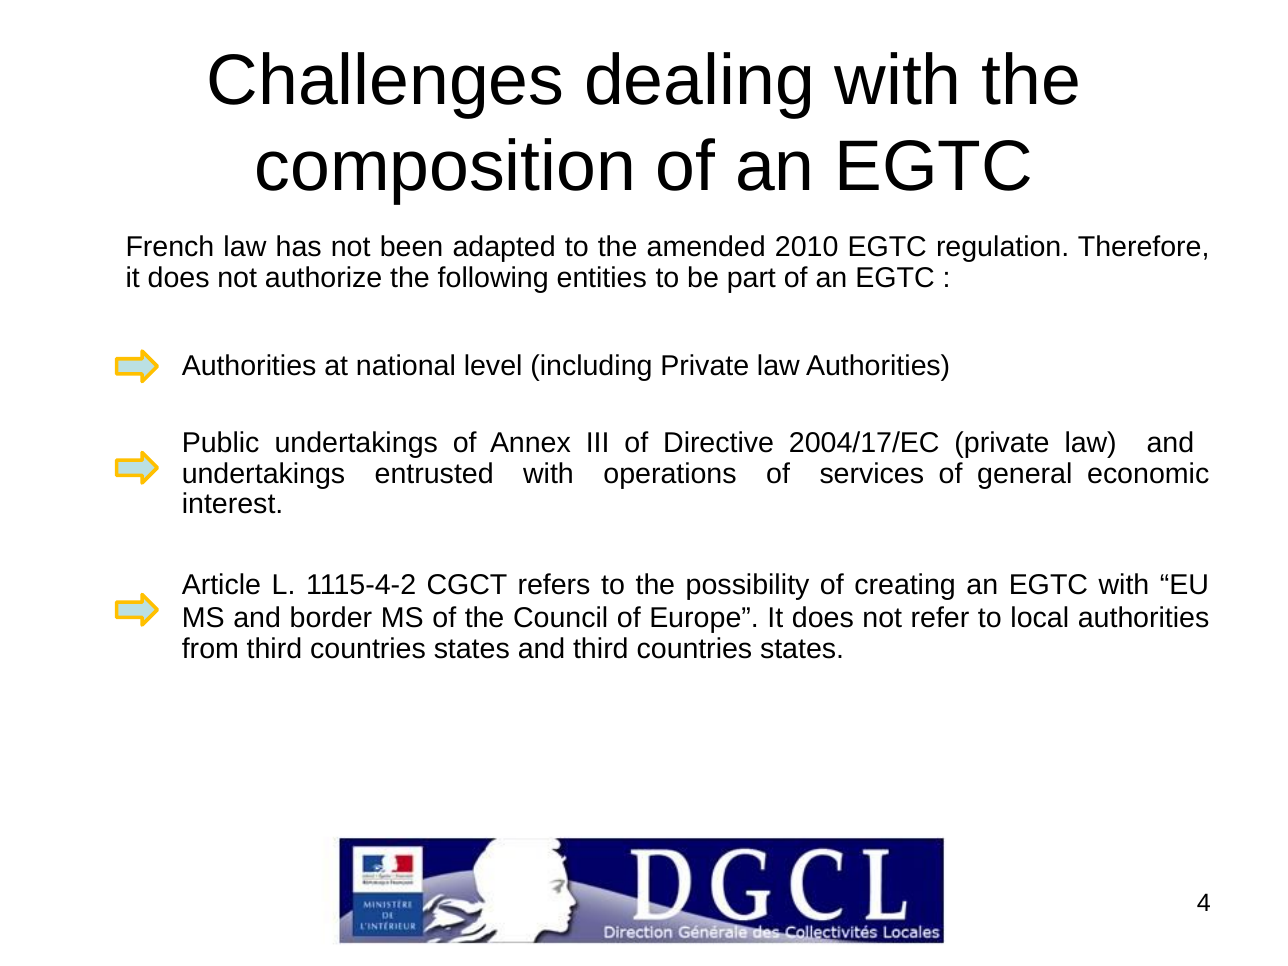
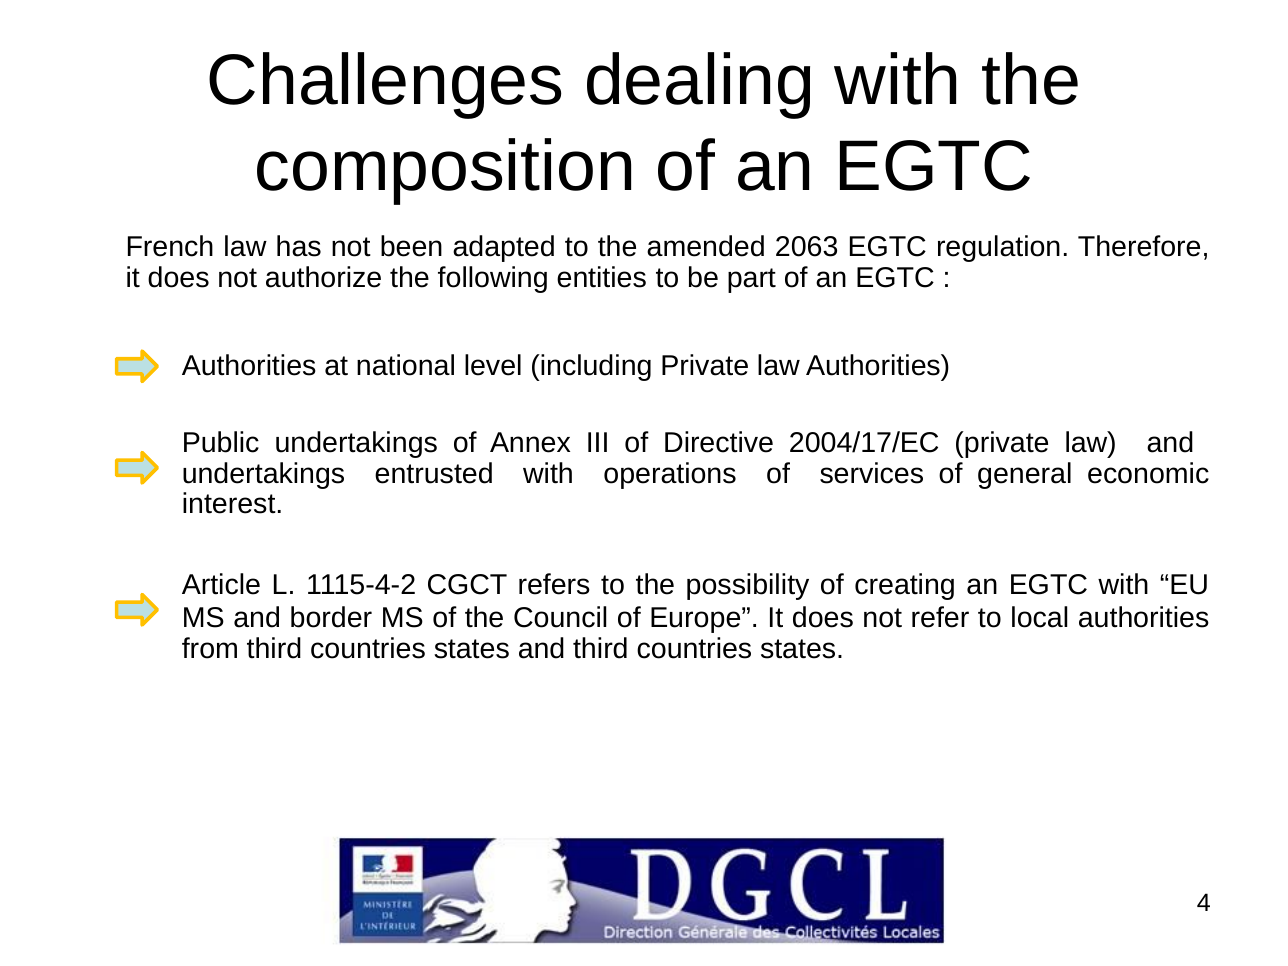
2010: 2010 -> 2063 (807, 247)
